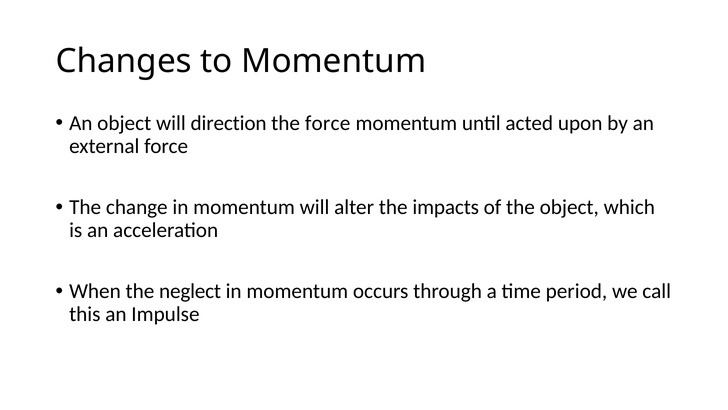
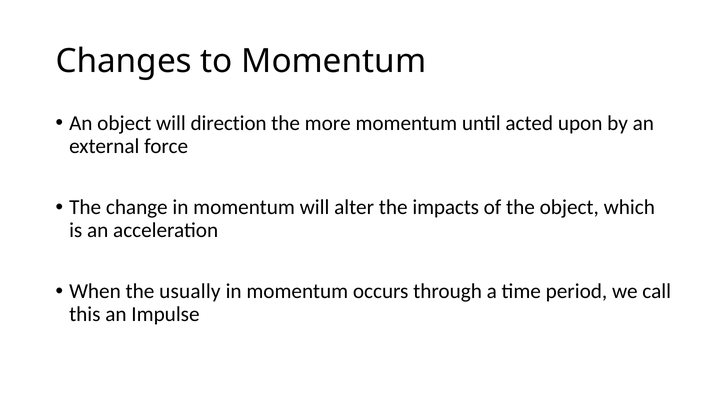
the force: force -> more (328, 123)
neglect: neglect -> usually (190, 291)
